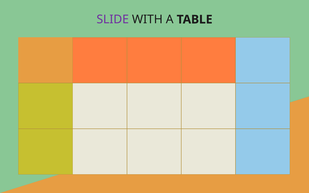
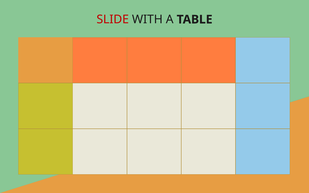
SLIDE colour: purple -> red (113, 19)
